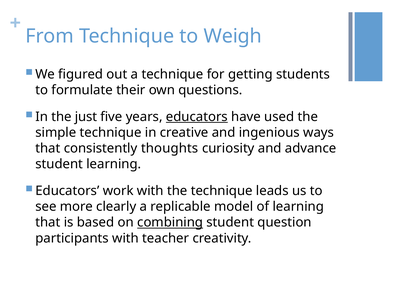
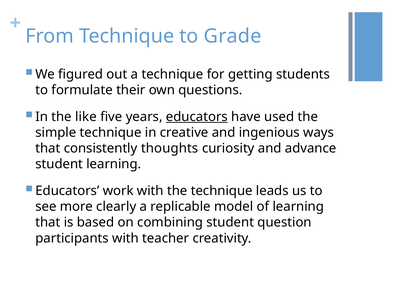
Weigh: Weigh -> Grade (233, 36)
just: just -> like (86, 117)
combining underline: present -> none (170, 223)
